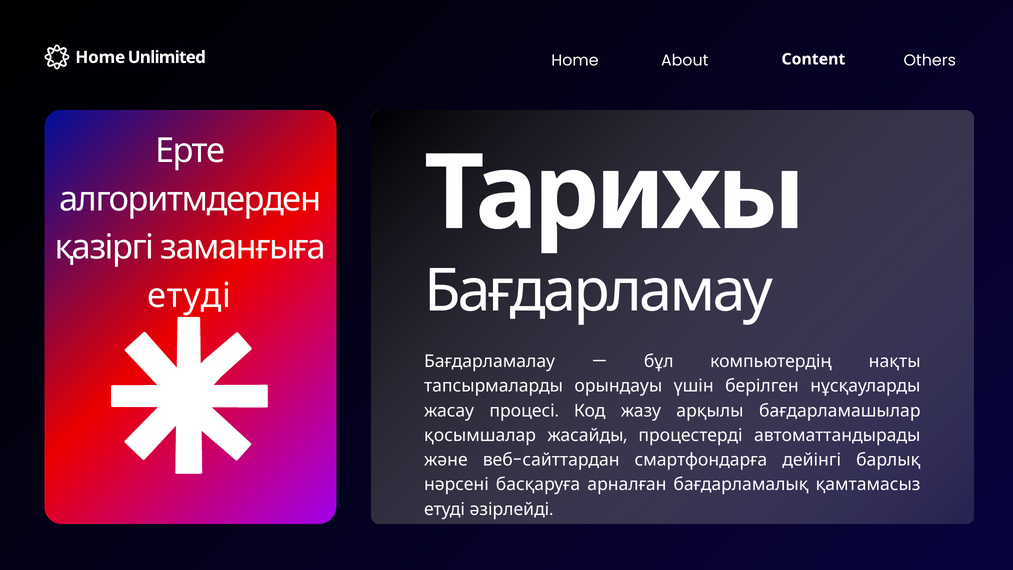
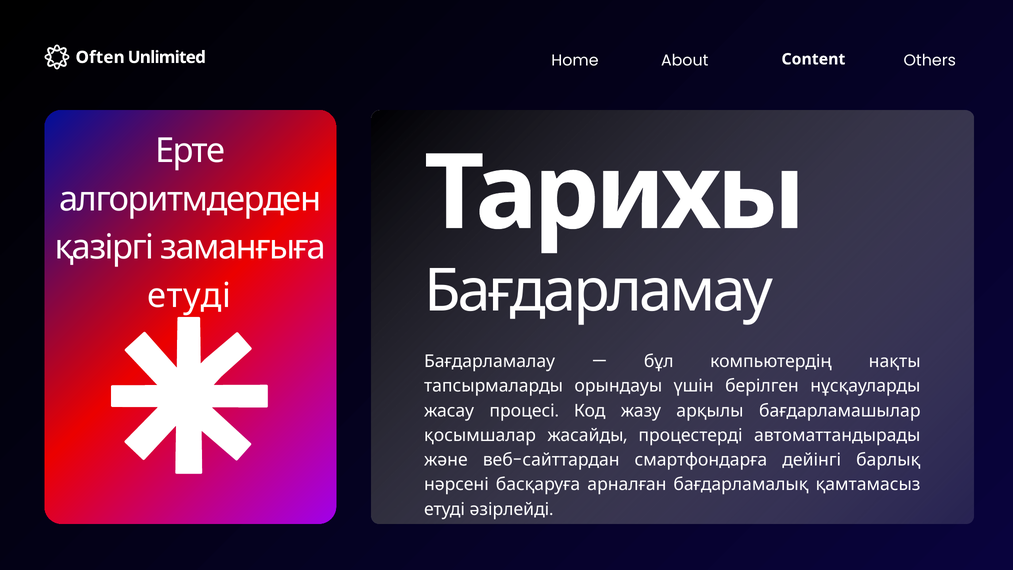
Home: Home -> Often (100, 57)
